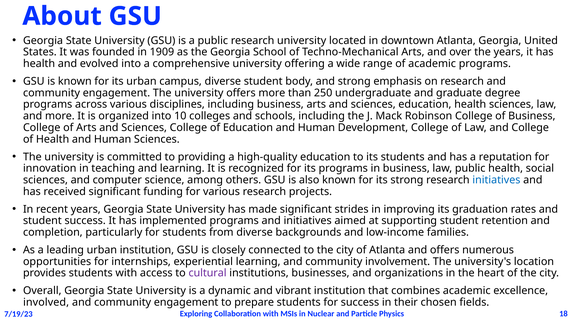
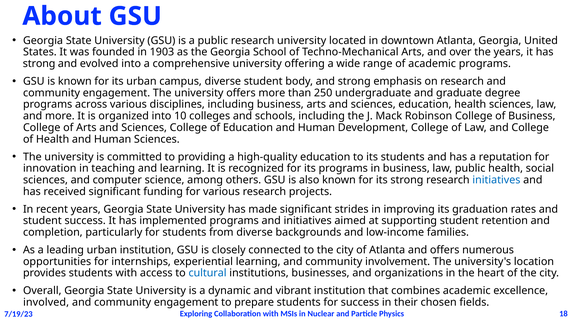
1909: 1909 -> 1903 (162, 52)
health: health -> strong (39, 64)
cultural colour: purple -> blue (208, 273)
